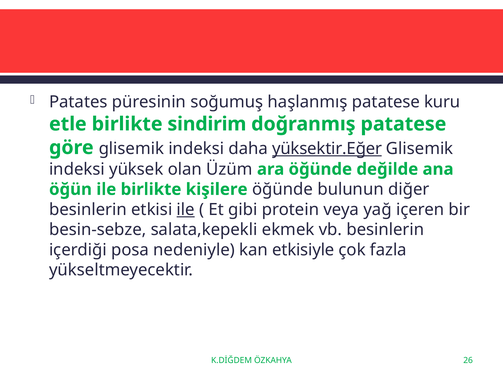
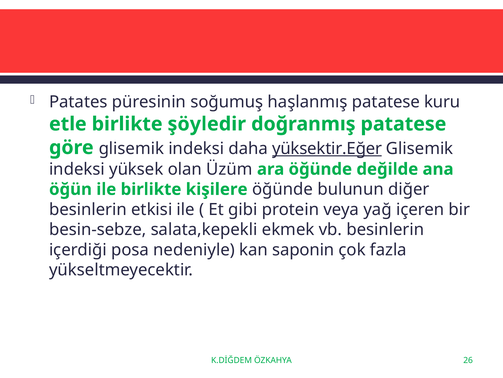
sindirim: sindirim -> şöyledir (207, 124)
ile underline: present -> none (186, 209)
etkisiyle: etkisiyle -> saponin (303, 249)
